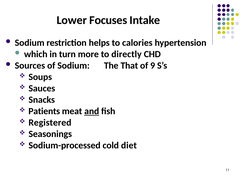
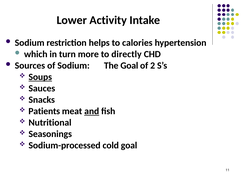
Focuses: Focuses -> Activity (108, 20)
The That: That -> Goal (129, 66)
9: 9 -> 2 (153, 66)
Soups underline: none -> present (40, 77)
Registered: Registered -> Nutritional (50, 123)
cold diet: diet -> goal (129, 145)
